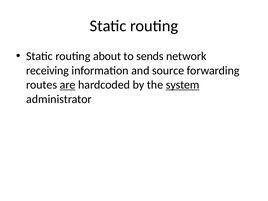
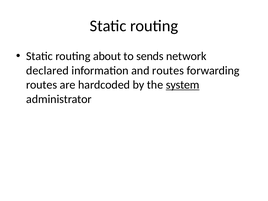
receiving: receiving -> declared (47, 71)
and source: source -> routes (168, 71)
are underline: present -> none (68, 85)
